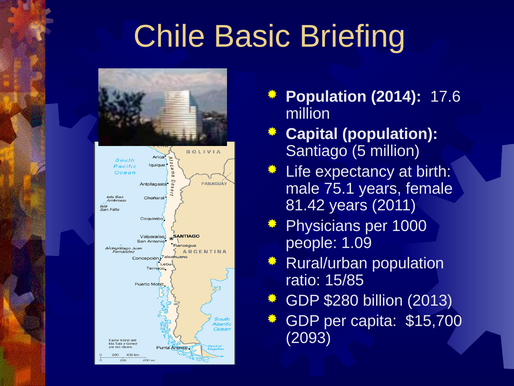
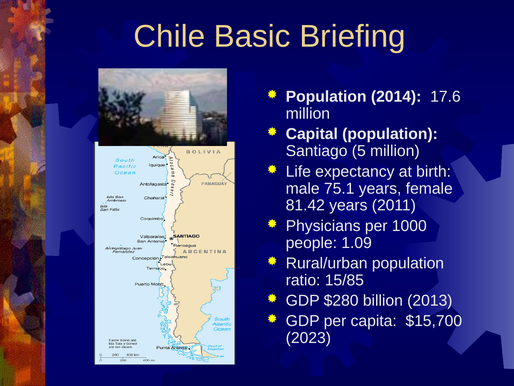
2093: 2093 -> 2023 (308, 338)
